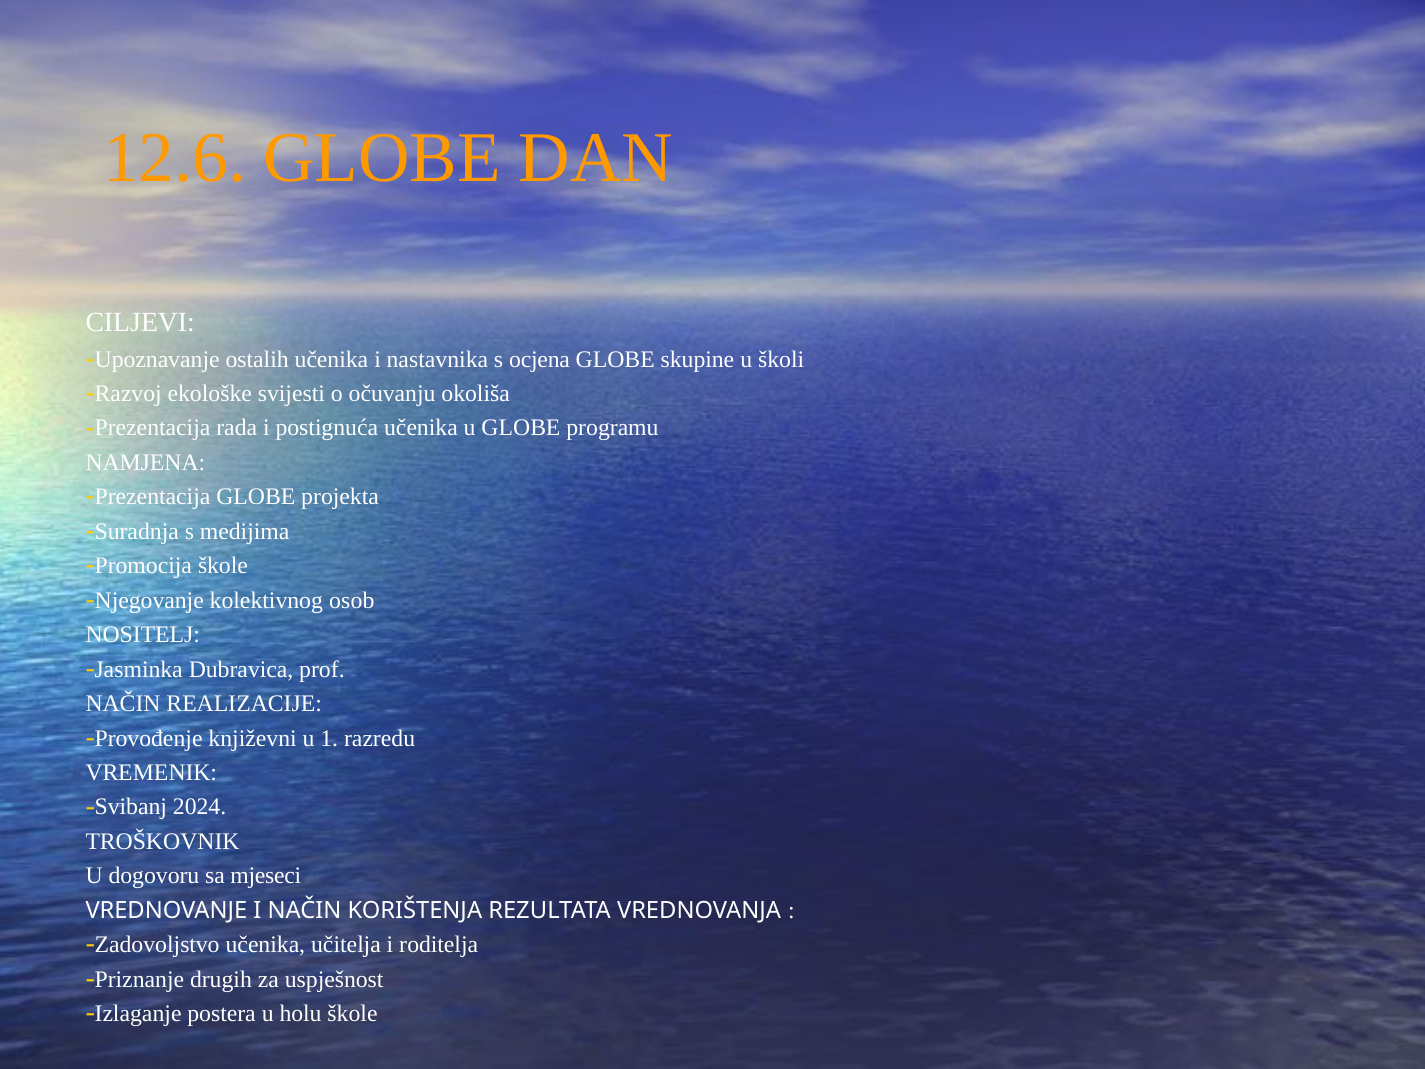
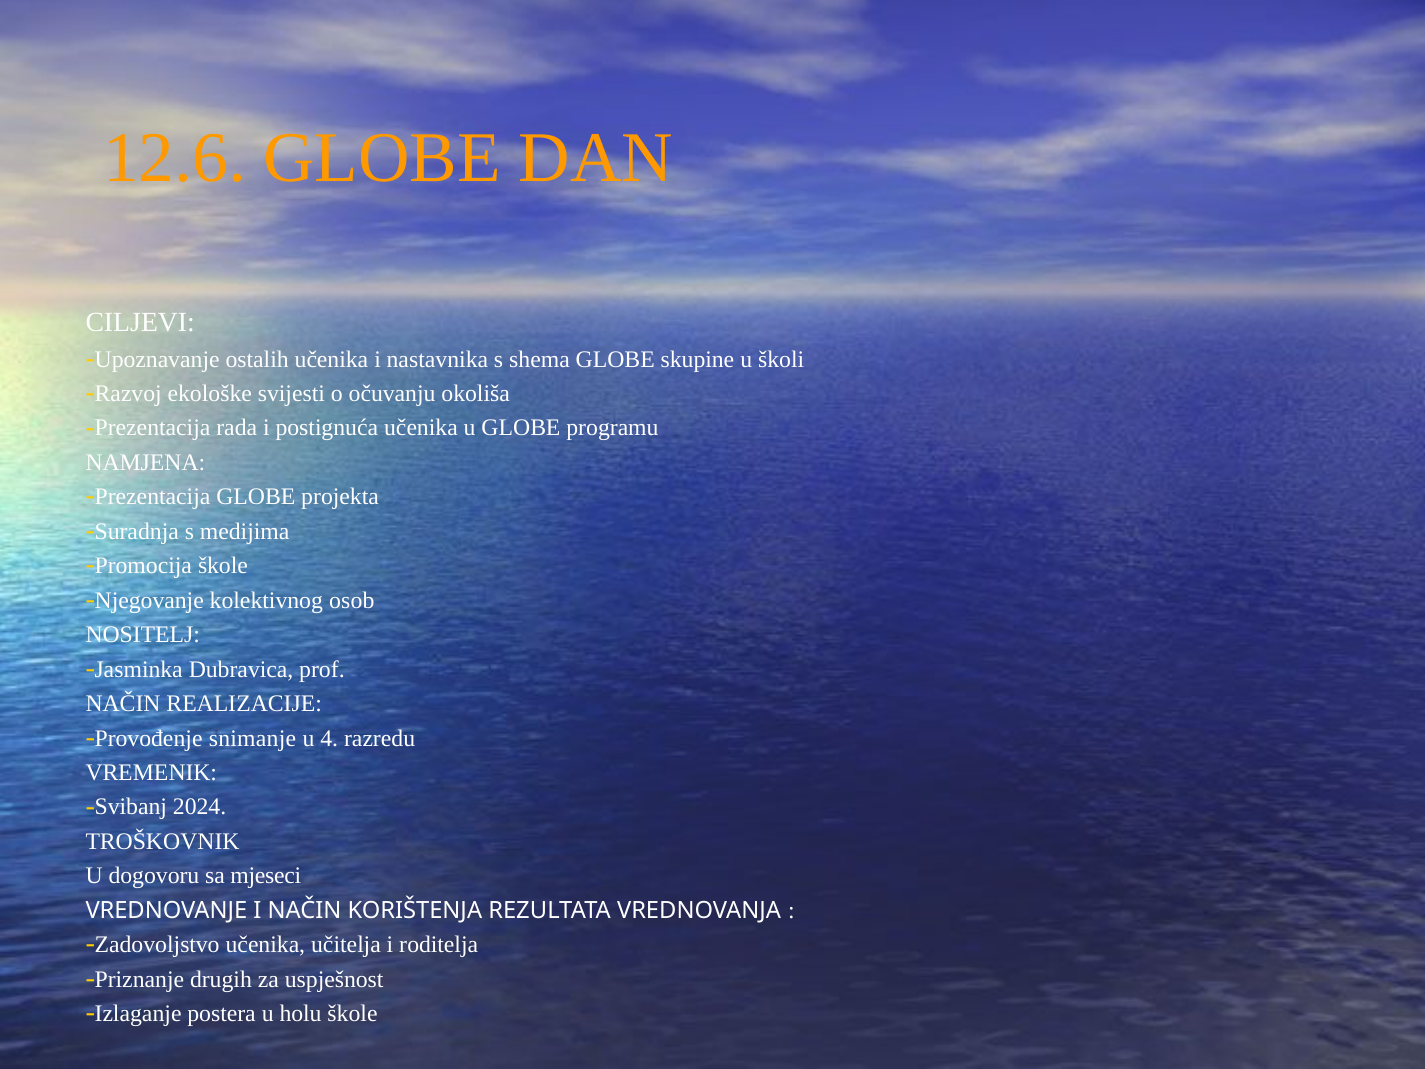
ocjena: ocjena -> shema (539, 359)
književni: književni -> snimanje (252, 738)
1: 1 -> 4 (329, 738)
